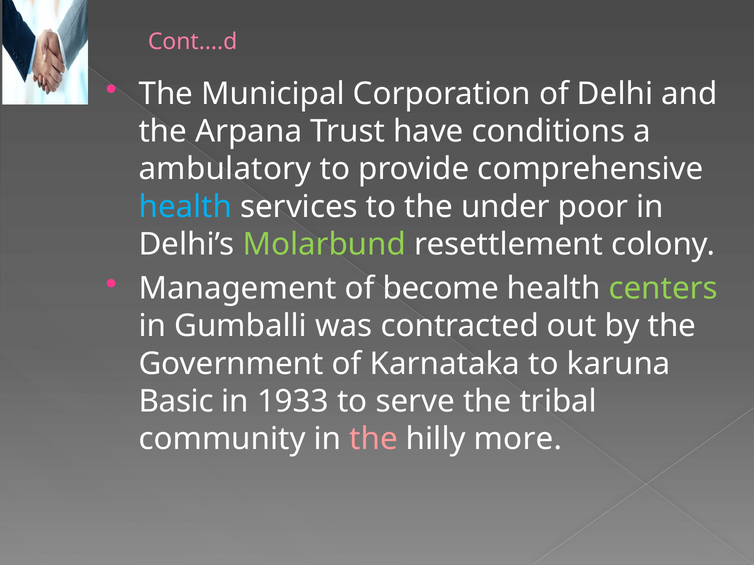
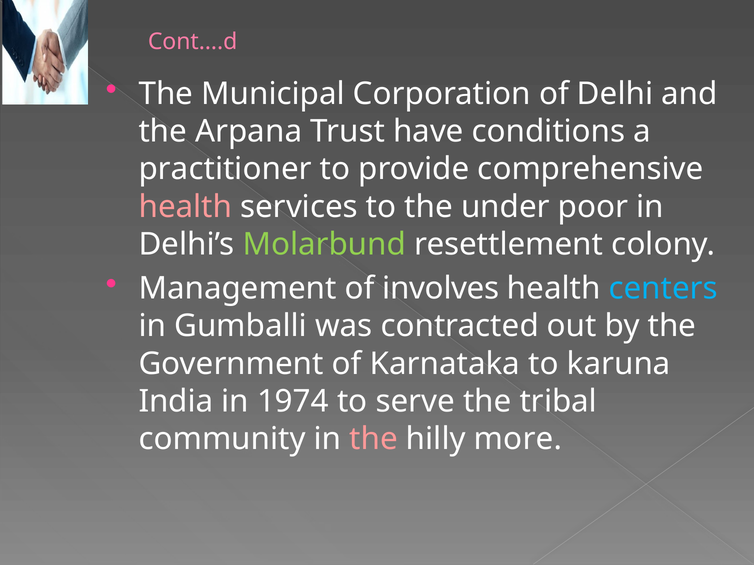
ambulatory: ambulatory -> practitioner (225, 169)
health colour: light blue -> pink (185, 207)
become: become -> involves (441, 289)
centers colour: light green -> light blue (663, 289)
Basic: Basic -> India (176, 402)
1933: 1933 -> 1974 (293, 402)
